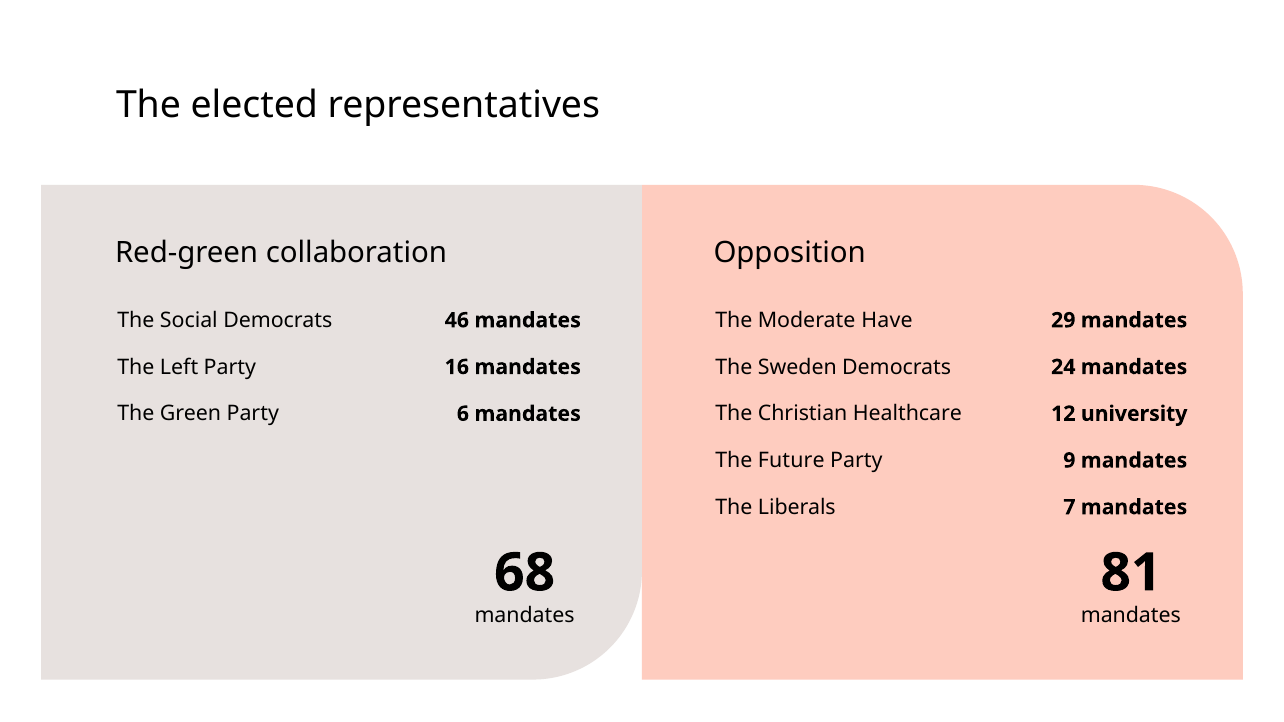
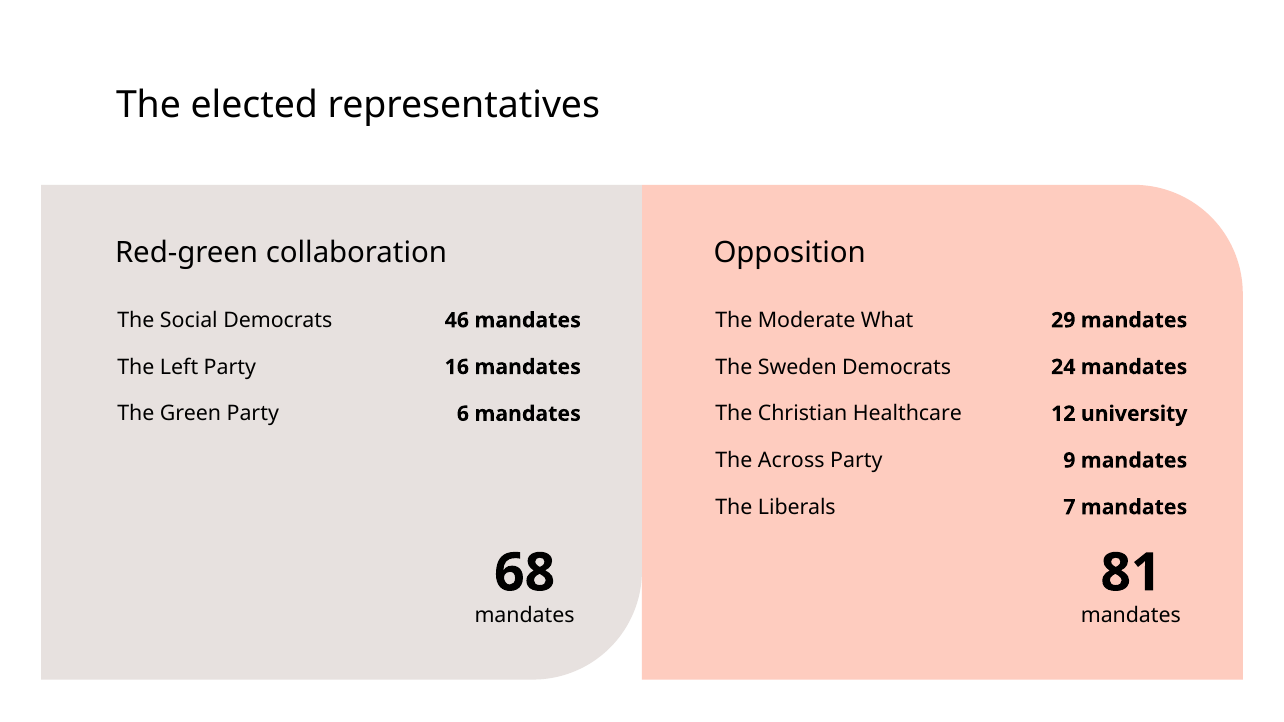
Have: Have -> What (887, 320)
Future: Future -> Across (791, 461)
